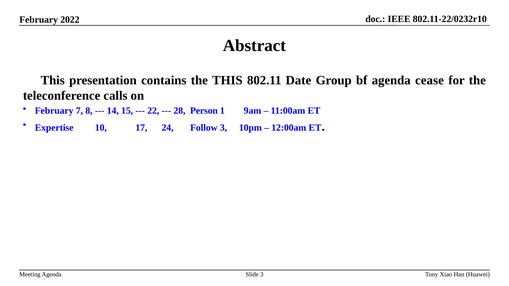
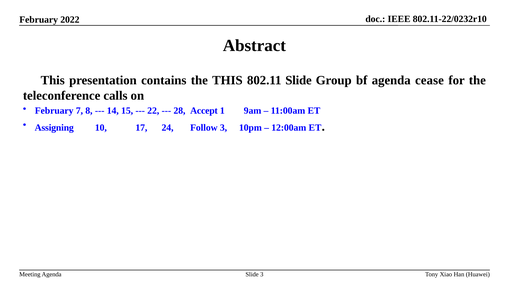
802.11 Date: Date -> Slide (299, 80)
Person: Person -> Accept (204, 111)
Expertise: Expertise -> Assigning (54, 128)
